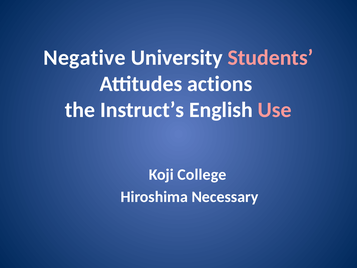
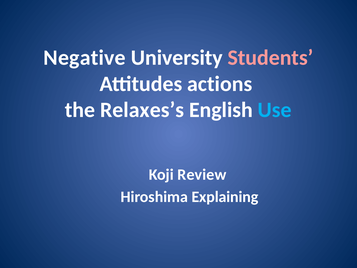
Instruct’s: Instruct’s -> Relaxes’s (142, 110)
Use colour: pink -> light blue (275, 110)
College: College -> Review (202, 174)
Necessary: Necessary -> Explaining (225, 197)
